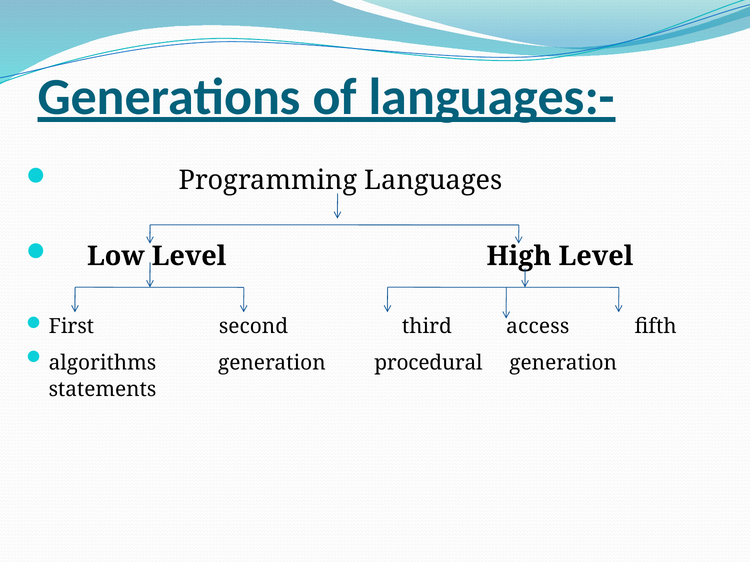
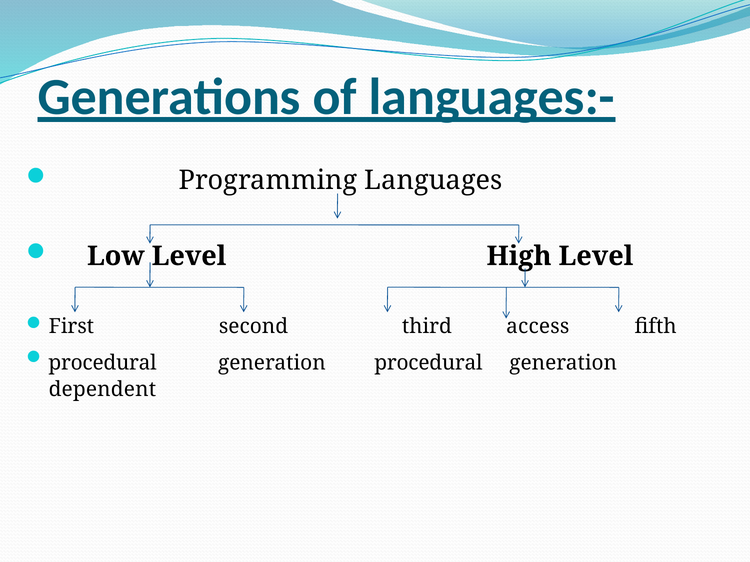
algorithms: algorithms -> procedural (103, 363)
statements: statements -> dependent (102, 390)
